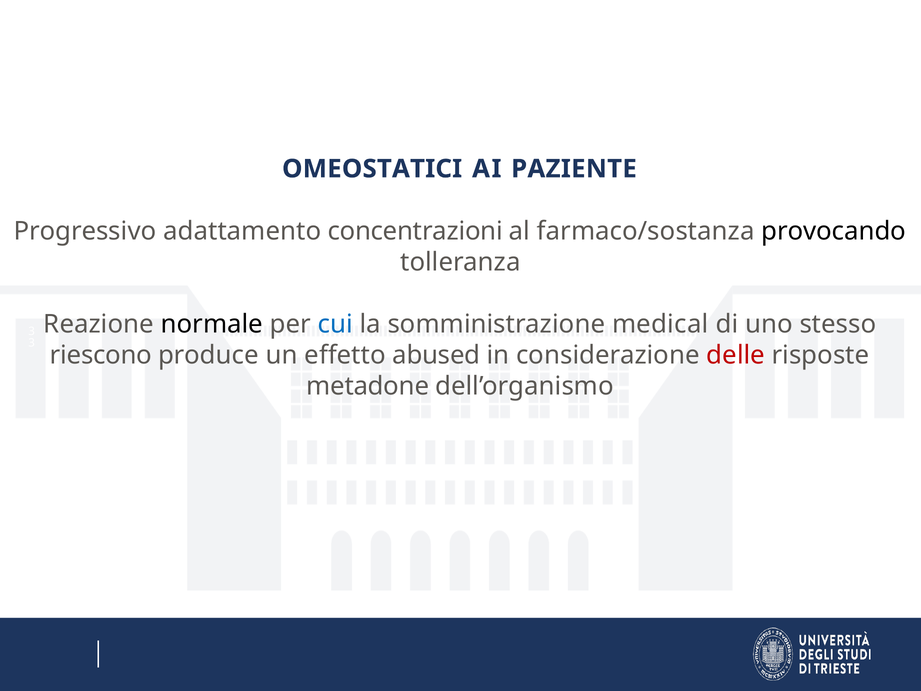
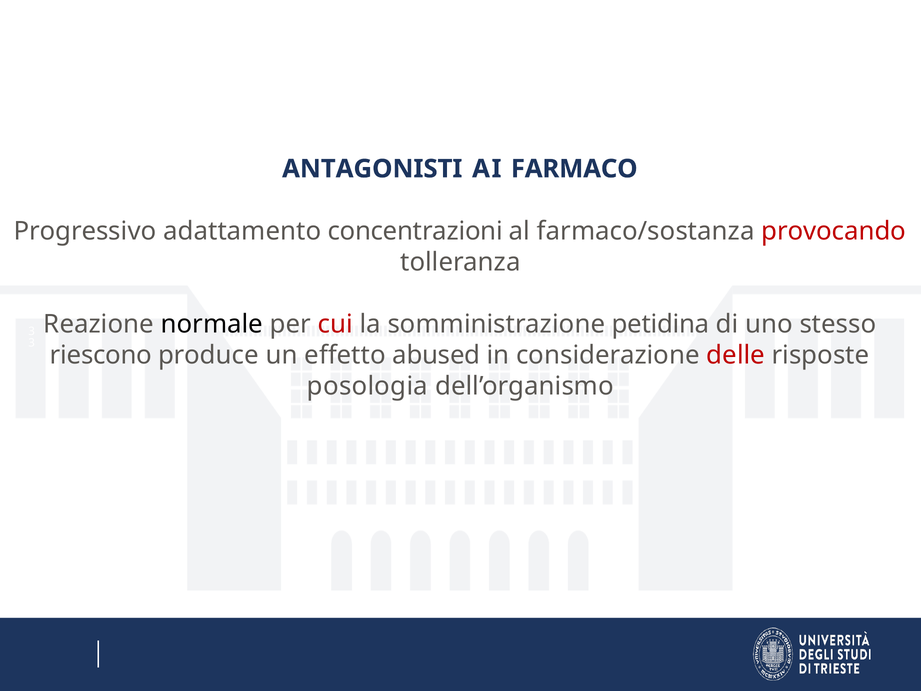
OMEOSTATICI: OMEOSTATICI -> ANTAGONISTI (372, 169)
PAZIENTE: PAZIENTE -> FARMACO (574, 169)
provocando colour: black -> red (834, 231)
cui colour: blue -> red (335, 324)
medical: medical -> petidina (661, 324)
metadone: metadone -> posologia (367, 386)
